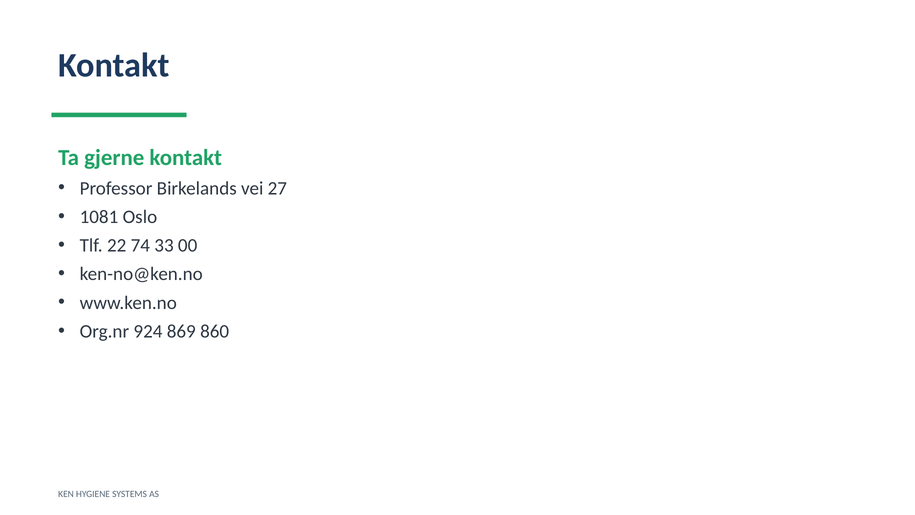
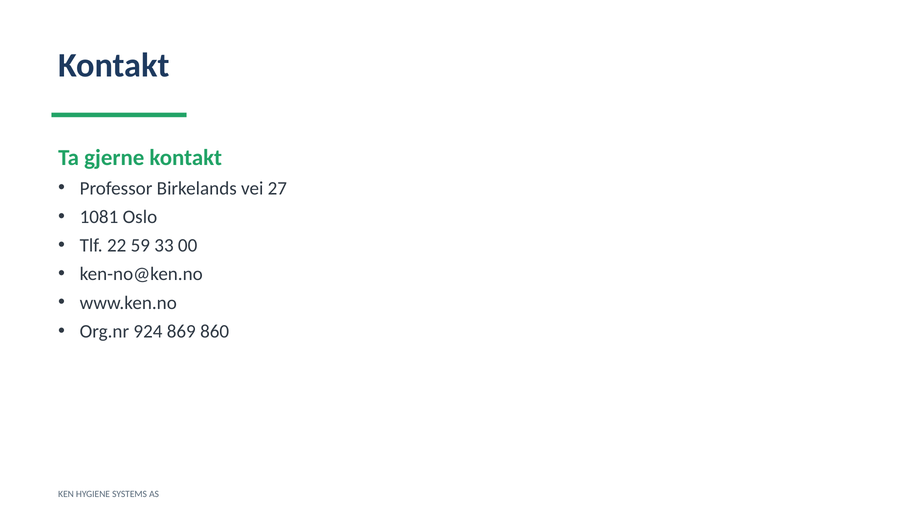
74: 74 -> 59 (140, 245)
